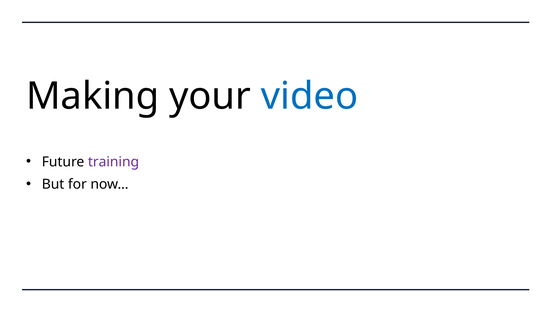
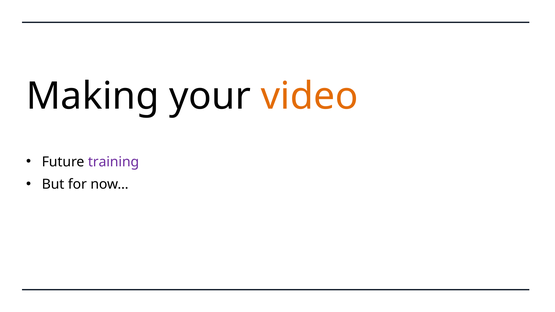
video colour: blue -> orange (310, 96)
